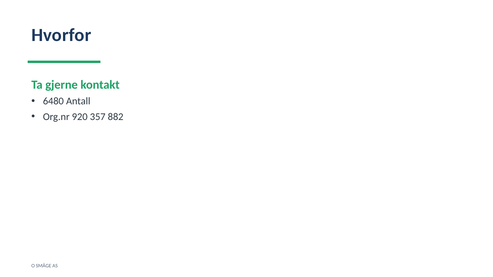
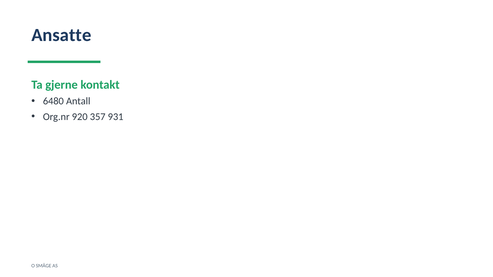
Hvorfor: Hvorfor -> Ansatte (61, 35)
882: 882 -> 931 (116, 117)
